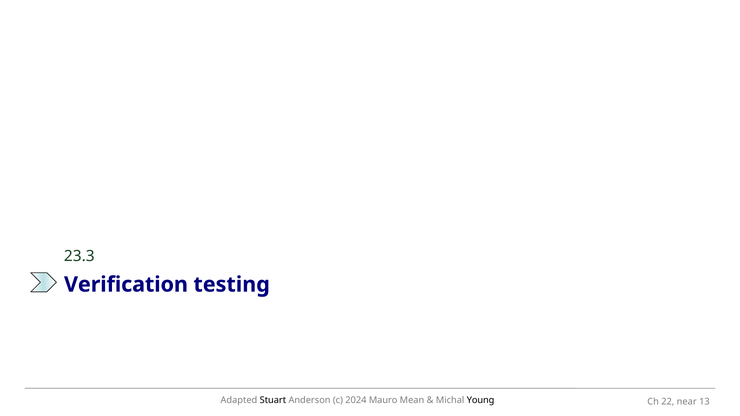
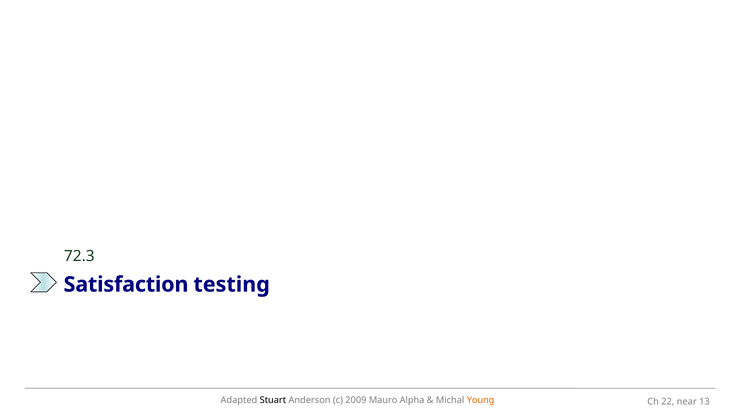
23.3: 23.3 -> 72.3 (79, 256)
Verification: Verification -> Satisfaction (126, 285)
2024: 2024 -> 2009 (356, 400)
Mean: Mean -> Alpha (412, 400)
Young colour: black -> orange (481, 400)
